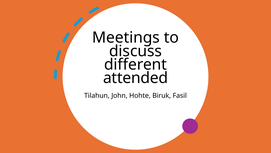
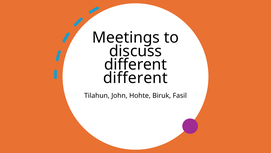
attended: attended -> different (135, 78)
